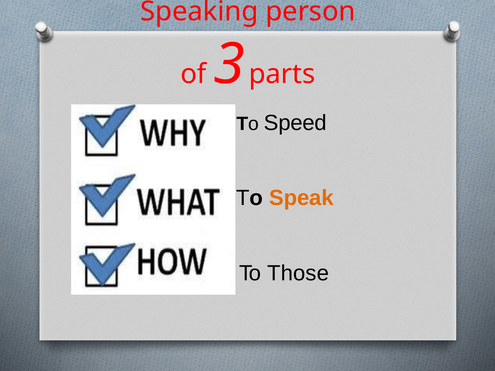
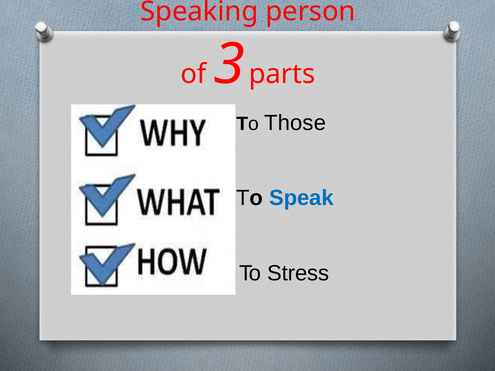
Speed: Speed -> Those (295, 123)
Speak colour: orange -> blue (301, 198)
Those: Those -> Stress (298, 273)
